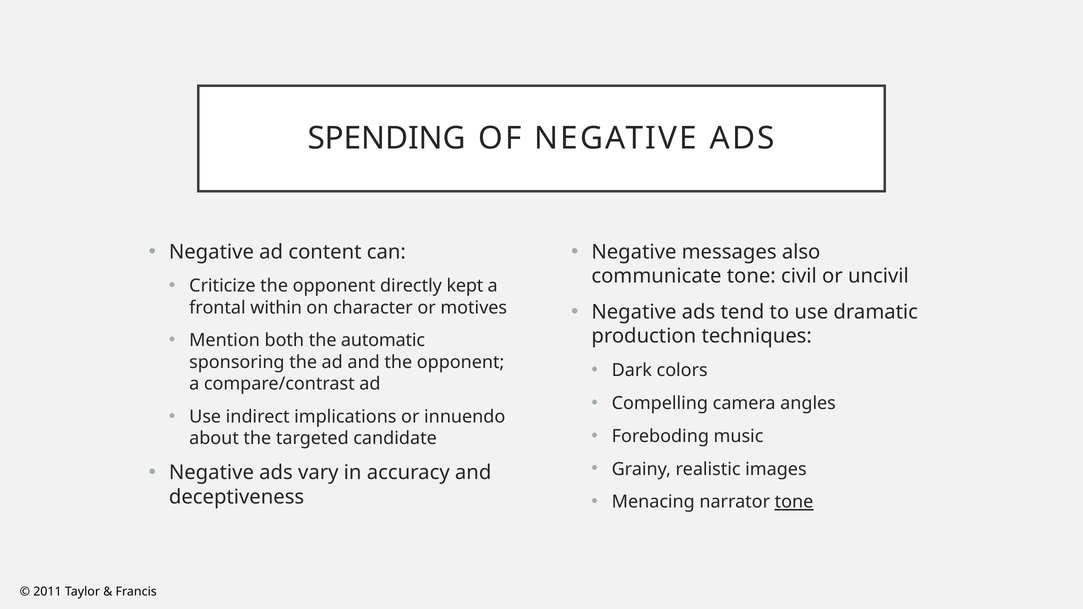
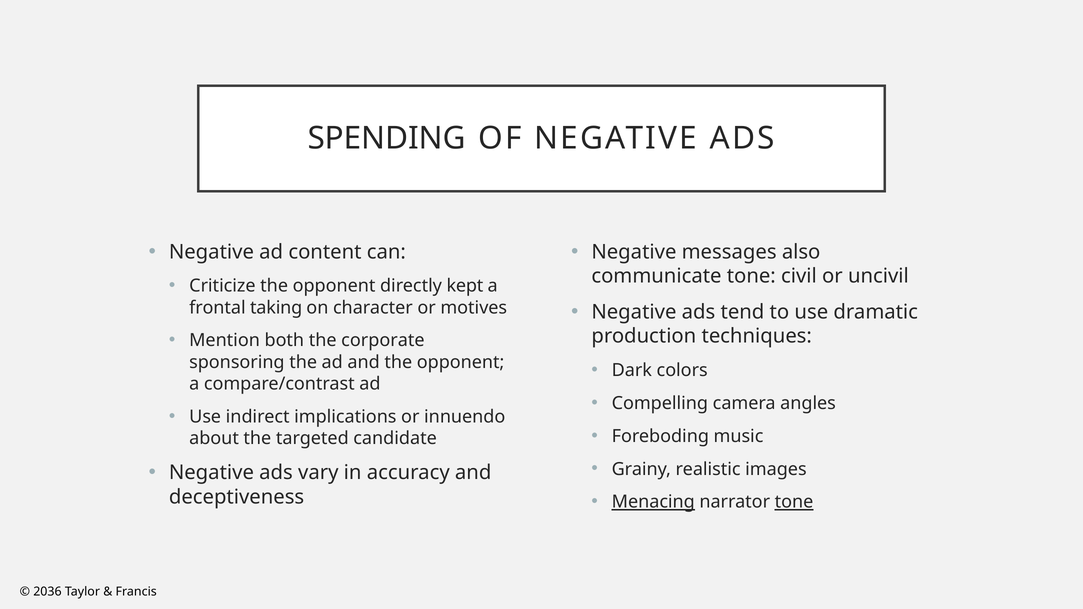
within: within -> taking (276, 308)
automatic: automatic -> corporate (383, 341)
Menacing underline: none -> present (653, 502)
2011: 2011 -> 2036 (47, 592)
